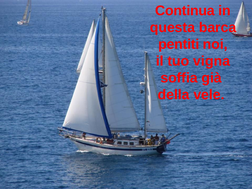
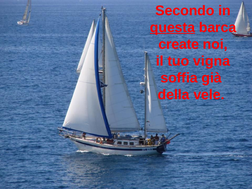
Continua: Continua -> Secondo (185, 11)
questa underline: none -> present (172, 27)
pentiti: pentiti -> create (179, 44)
